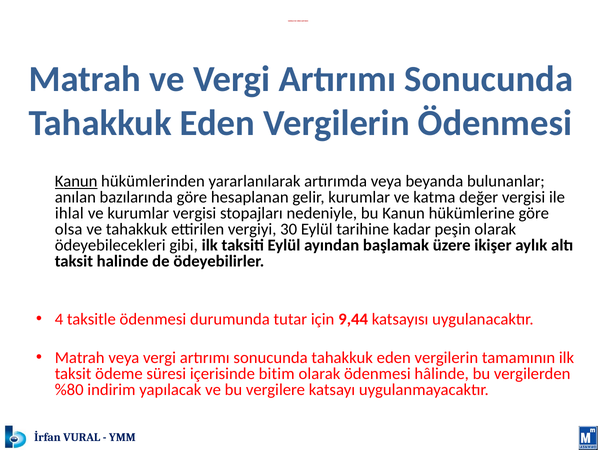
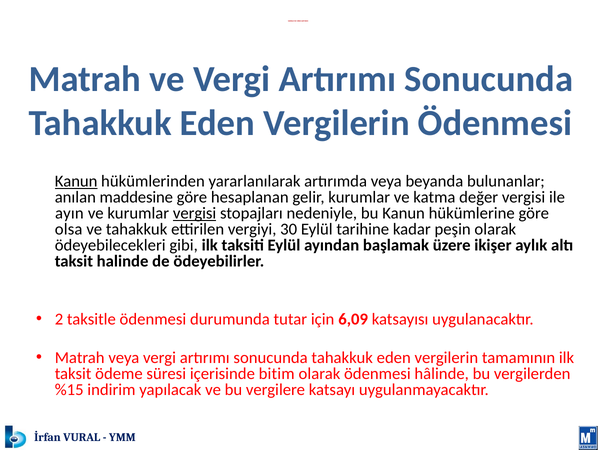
bazılarında: bazılarında -> maddesine (136, 197)
ihlal: ihlal -> ayın (69, 213)
vergisi underline: none -> present (195, 213)
4: 4 -> 2 (59, 319)
9,44: 9,44 -> 6,09 (353, 319)
%80: %80 -> %15 (69, 390)
